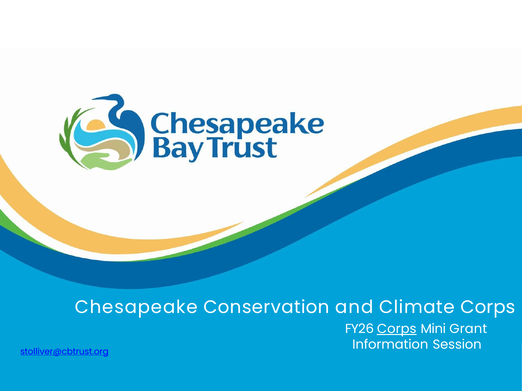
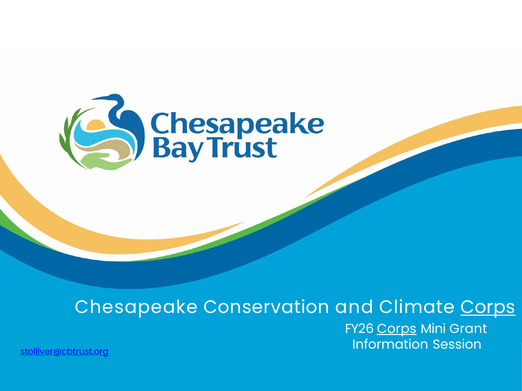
Corps underline: none -> present (488, 308)
